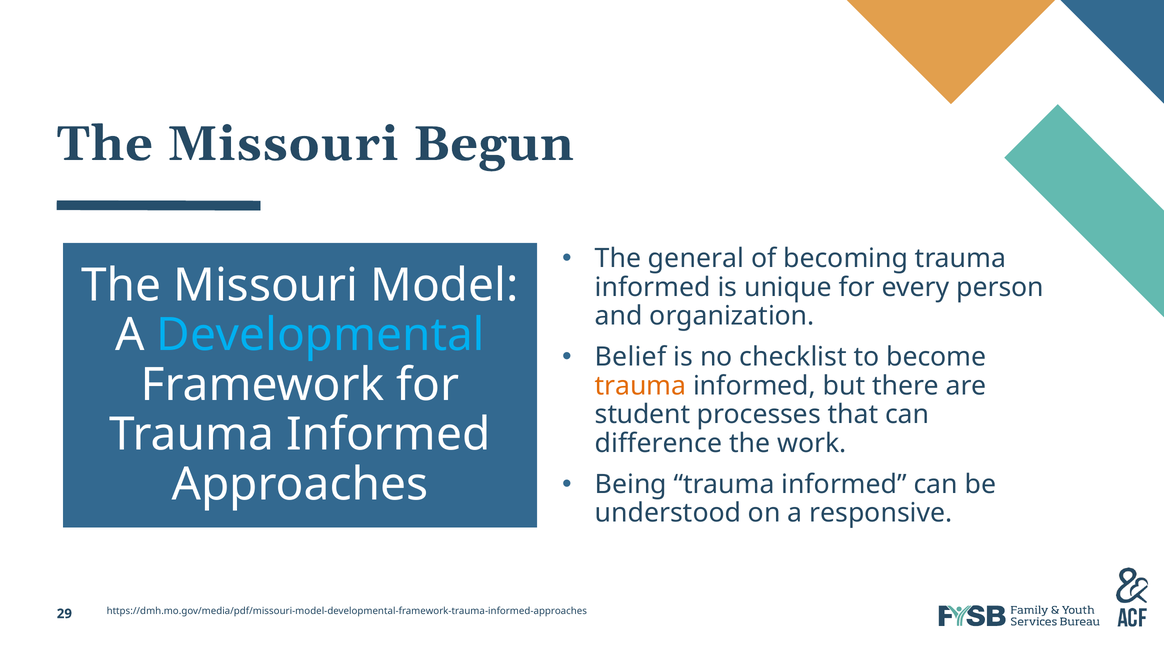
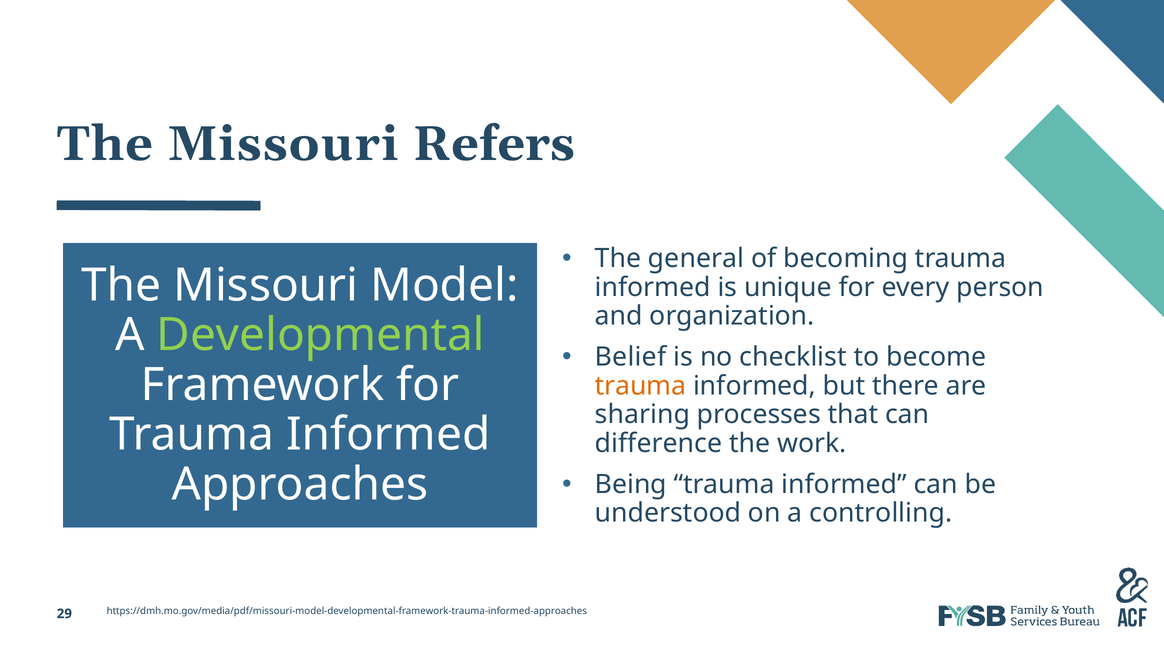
Begun: Begun -> Refers (494, 144)
Developmental colour: light blue -> light green (321, 335)
student: student -> sharing (642, 414)
responsive: responsive -> controlling (881, 513)
